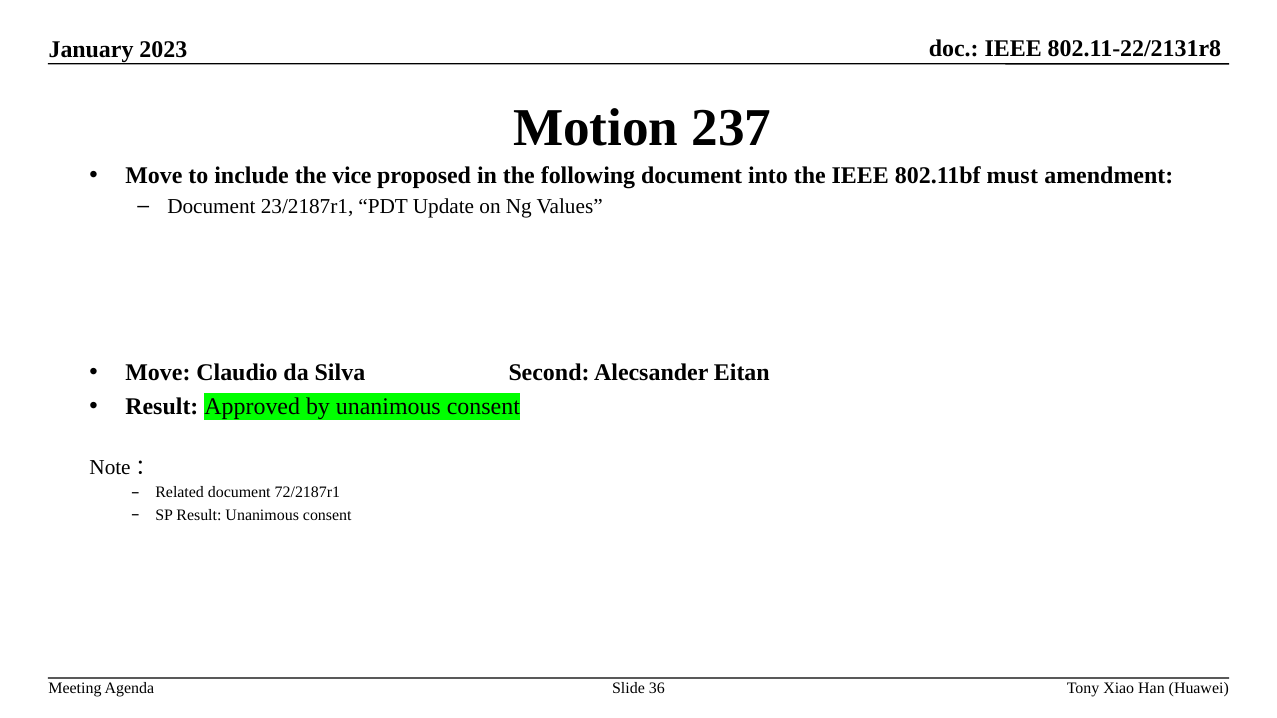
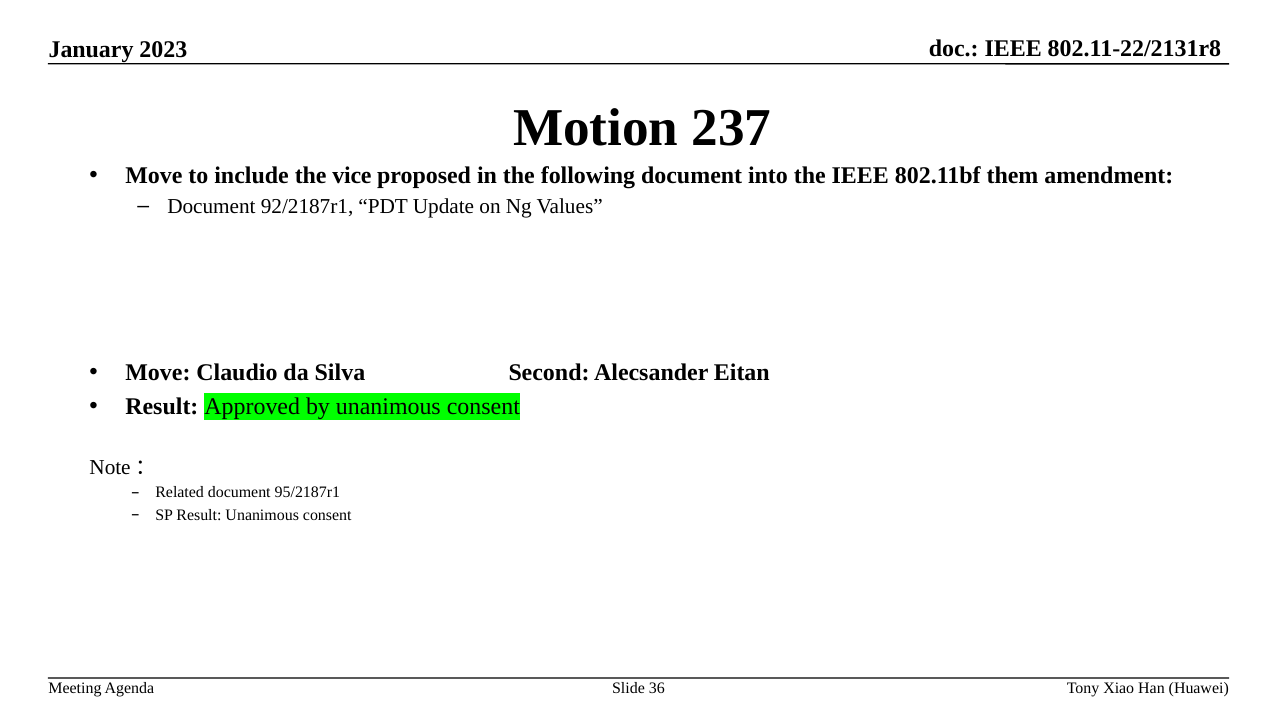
must: must -> them (1012, 176)
23/2187r1: 23/2187r1 -> 92/2187r1 (307, 207)
72/2187r1: 72/2187r1 -> 95/2187r1 (307, 493)
